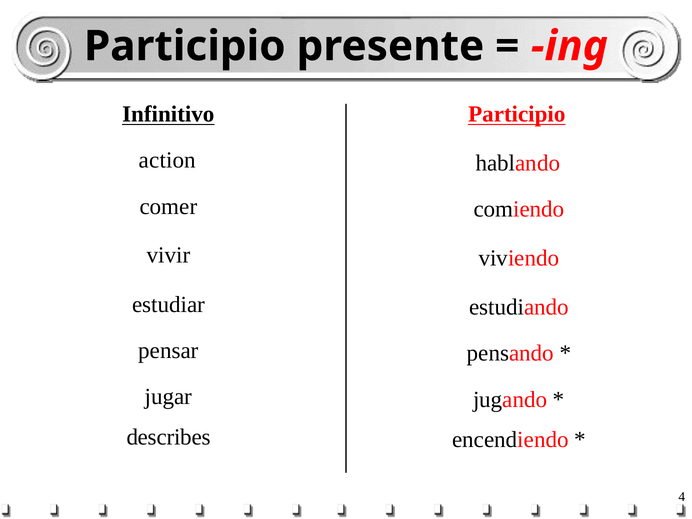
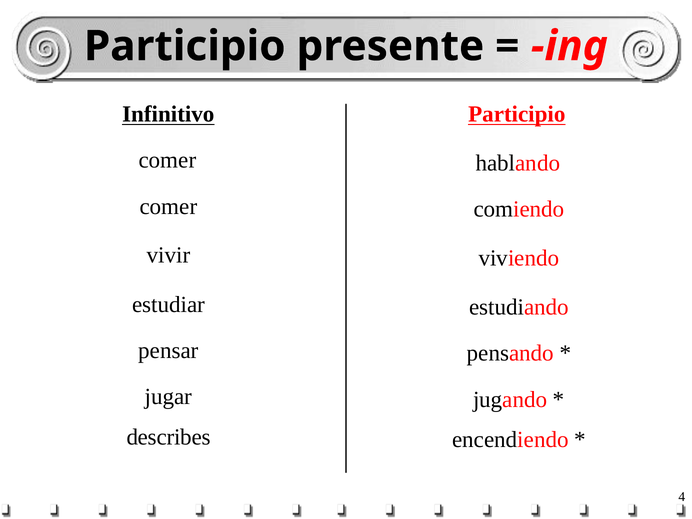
action: action -> comer (167, 160)
